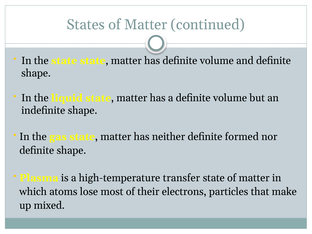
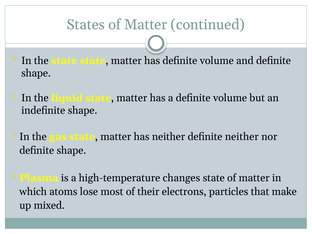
definite formed: formed -> neither (242, 137)
transfer: transfer -> changes (181, 178)
